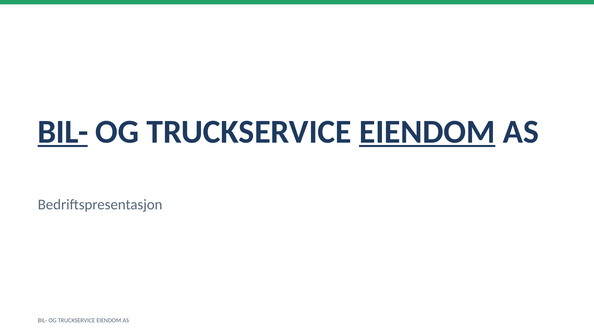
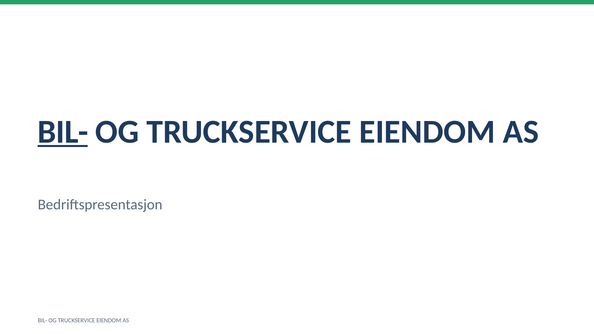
EIENDOM underline: present -> none (427, 132)
